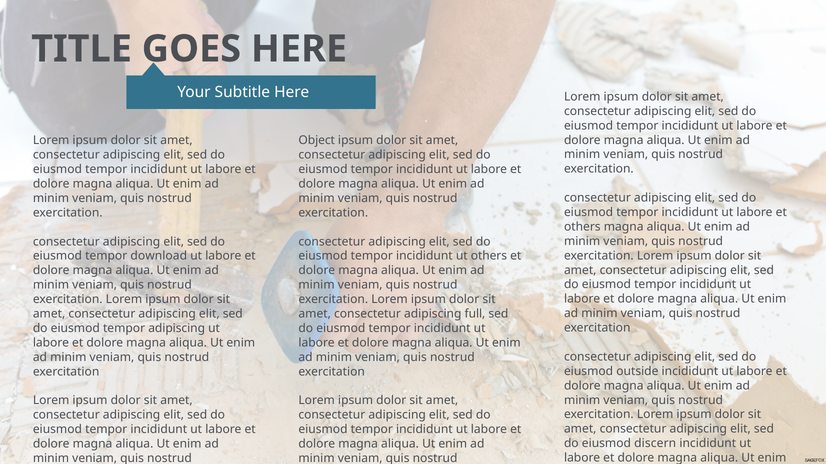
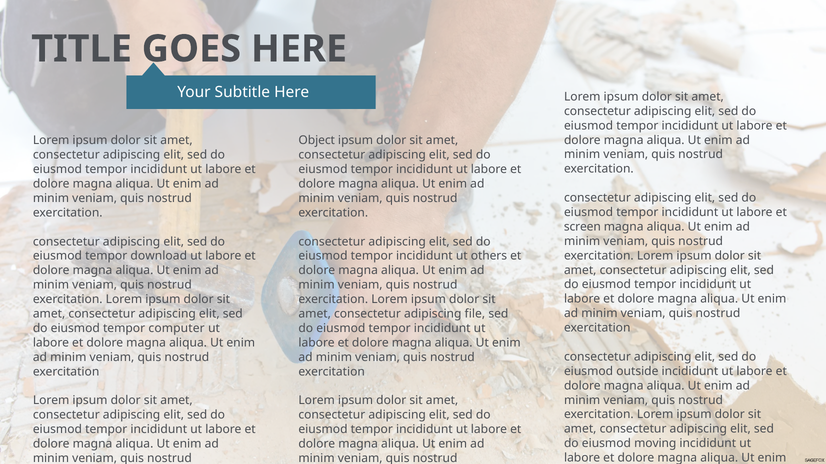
others: others -> screen (582, 227)
full: full -> file (475, 314)
tempor adipiscing: adipiscing -> computer (177, 329)
discern: discern -> moving (655, 444)
